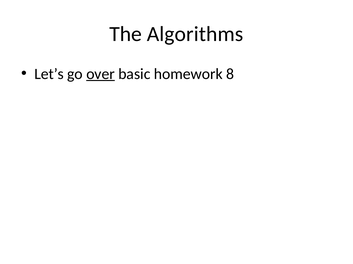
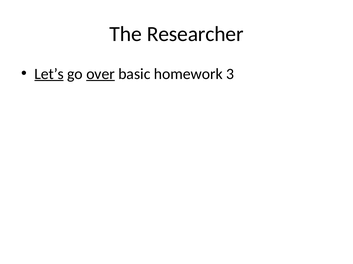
Algorithms: Algorithms -> Researcher (195, 34)
Let’s underline: none -> present (49, 74)
8: 8 -> 3 (230, 74)
